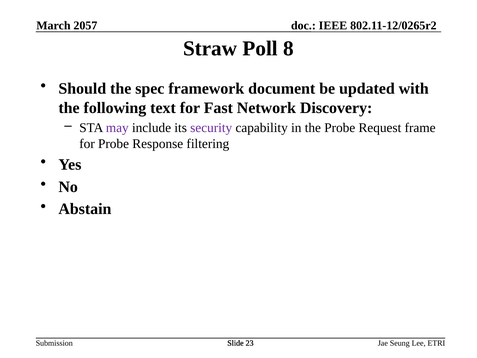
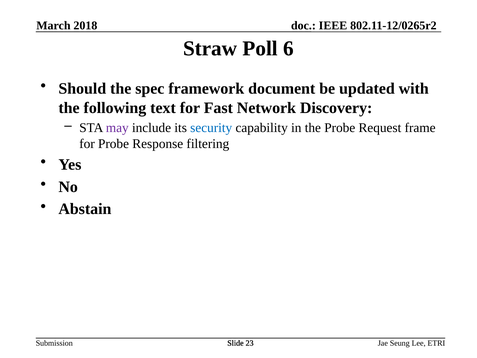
2057: 2057 -> 2018 (85, 25)
8: 8 -> 6 (288, 48)
security colour: purple -> blue (211, 128)
